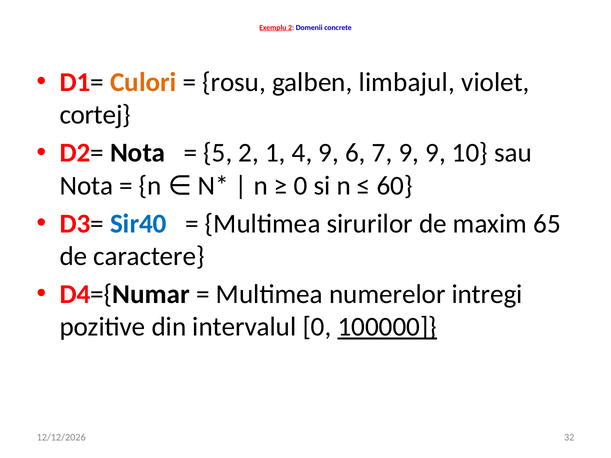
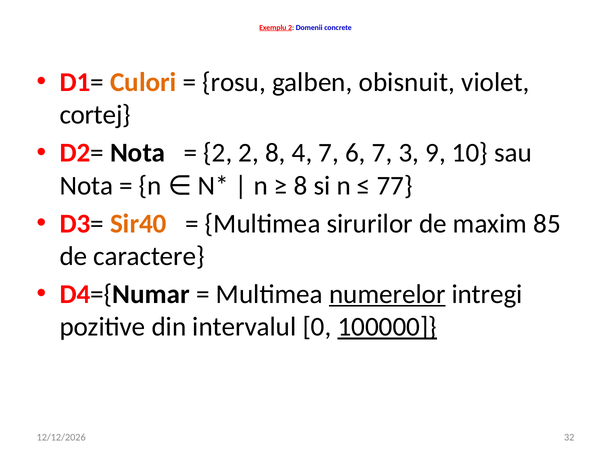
limbajul: limbajul -> obisnuit (407, 82)
5: 5 -> 2 (218, 153)
2 1: 1 -> 8 (275, 153)
4 9: 9 -> 7 (329, 153)
7 9: 9 -> 3 (409, 153)
0: 0 -> 8 (301, 186)
60: 60 -> 77 (395, 186)
Sir40 colour: blue -> orange (138, 224)
65: 65 -> 85 (547, 224)
numerelor underline: none -> present (387, 294)
